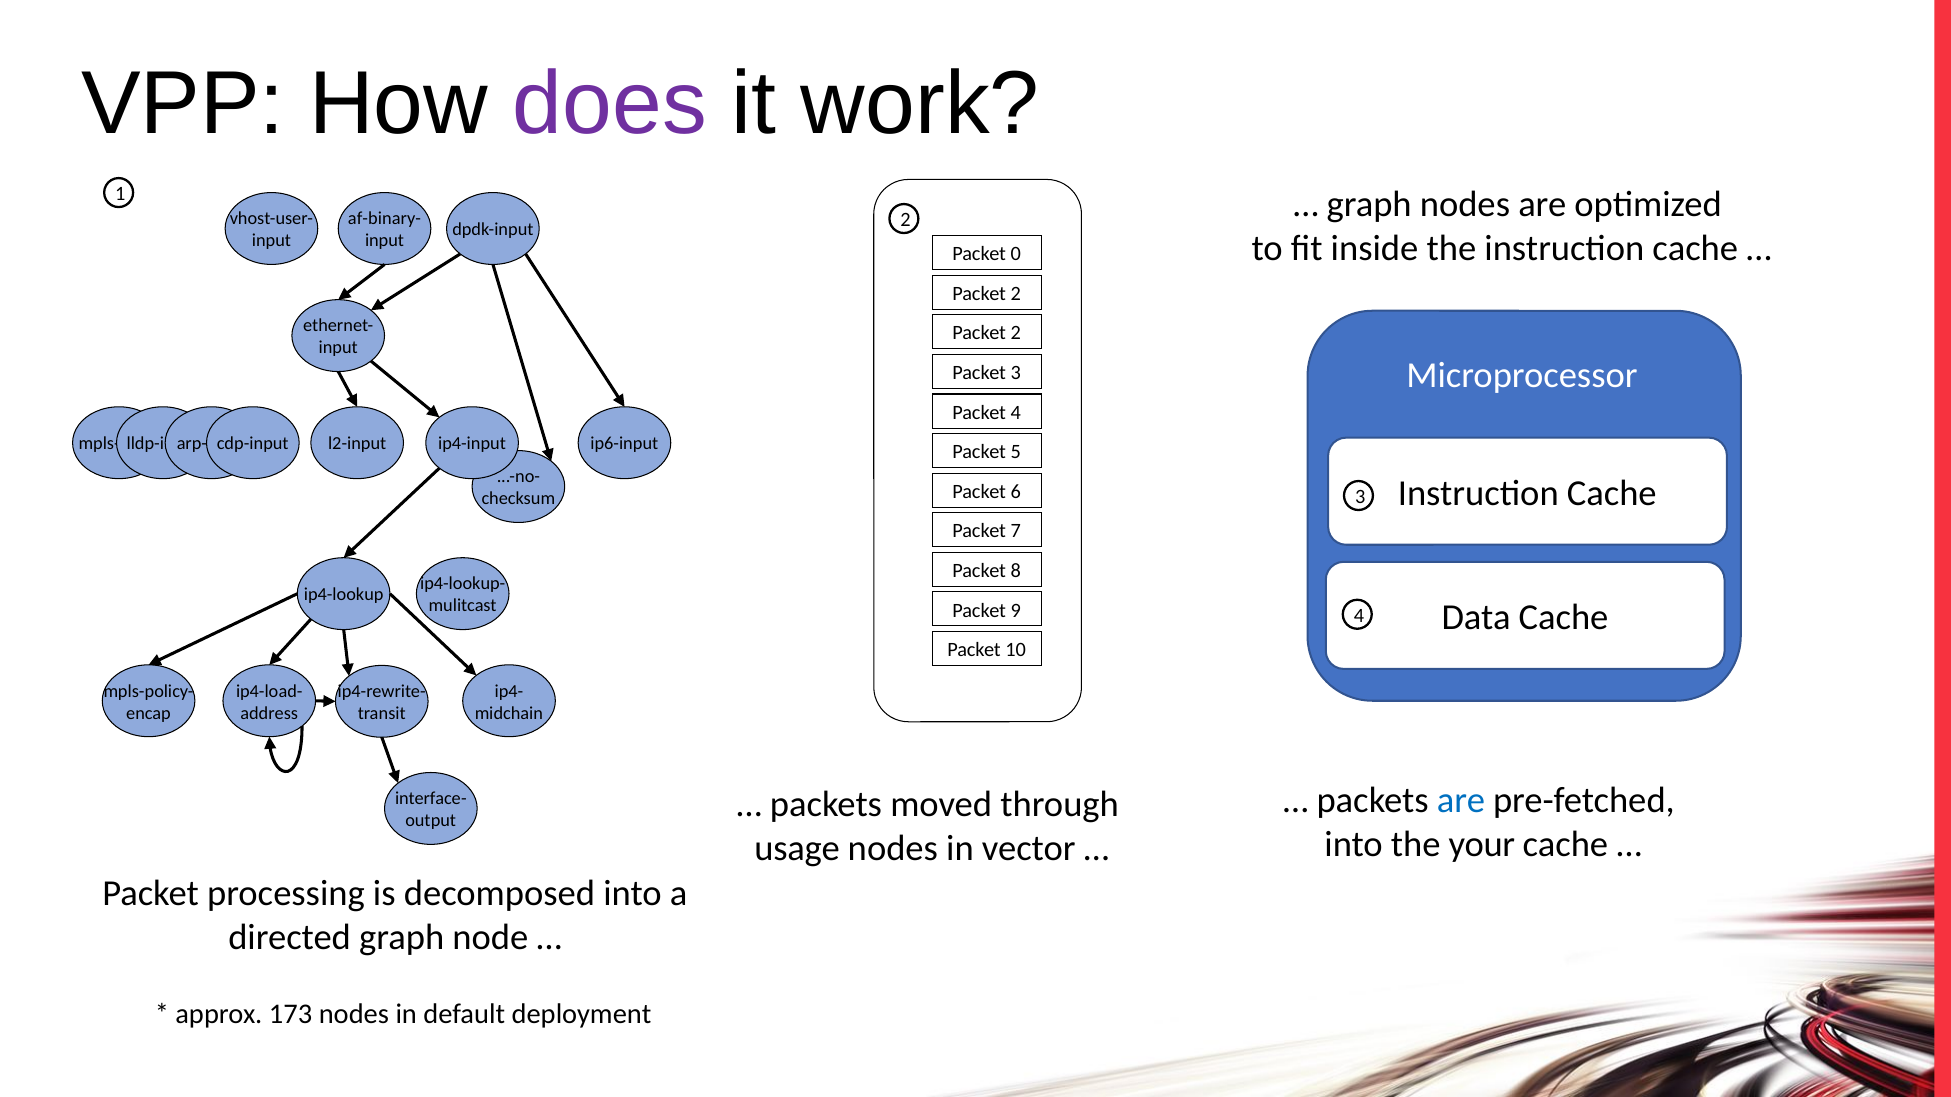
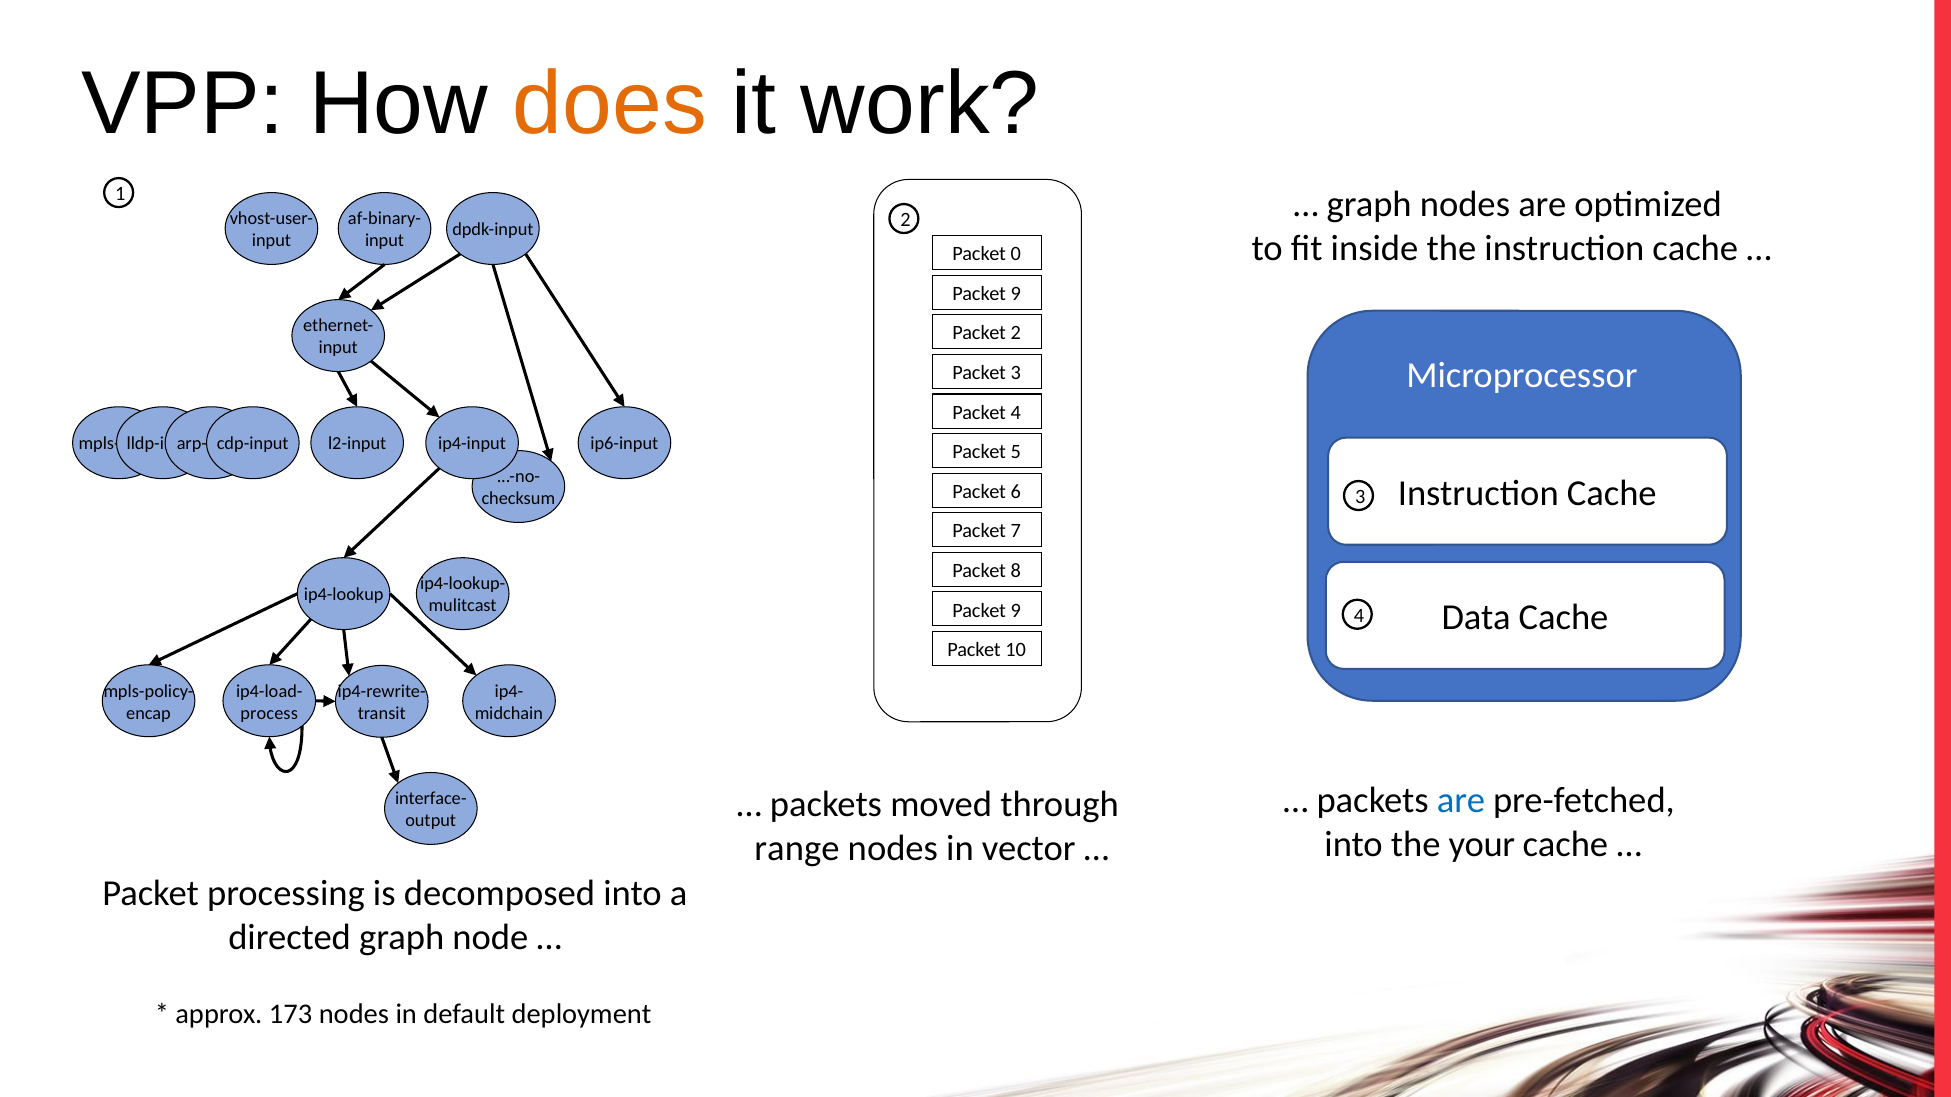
does colour: purple -> orange (610, 104)
2: 2 -> 9 (1016, 294)
address: address -> process (269, 713)
usage: usage -> range (797, 848)
